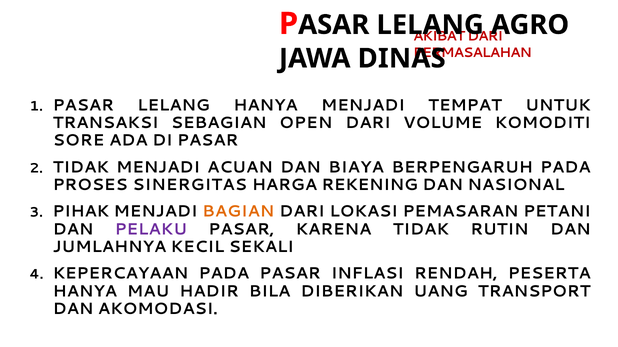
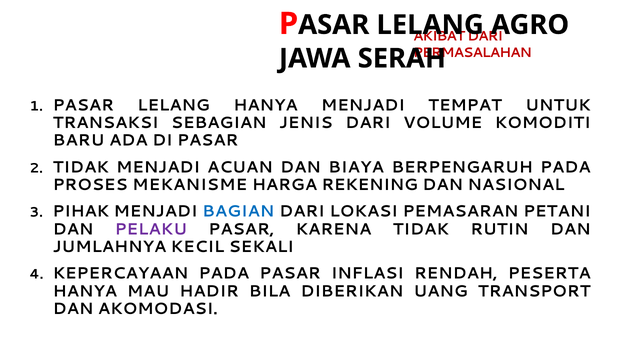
DINAS: DINAS -> SERAH (402, 59)
OPEN: OPEN -> JENIS (306, 123)
SORE: SORE -> BARU (79, 141)
SINERGITAS: SINERGITAS -> MEKANISME (190, 185)
BAGIAN colour: orange -> blue (238, 212)
